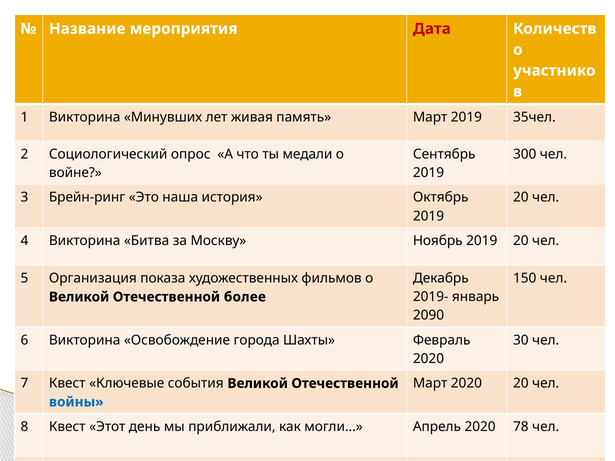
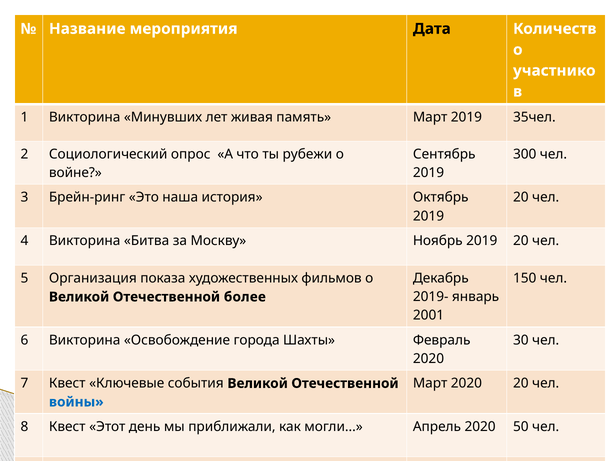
Дата colour: red -> black (432, 29)
медали: медали -> рубежи (307, 154)
2090: 2090 -> 2001 (429, 316)
78: 78 -> 50 (521, 427)
